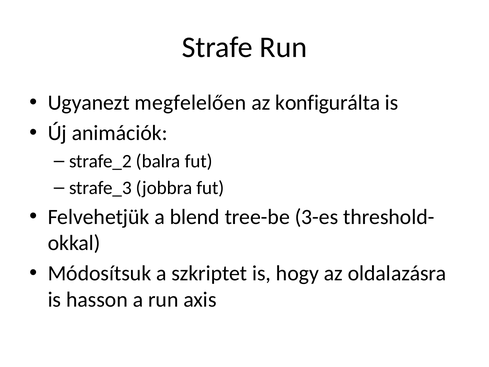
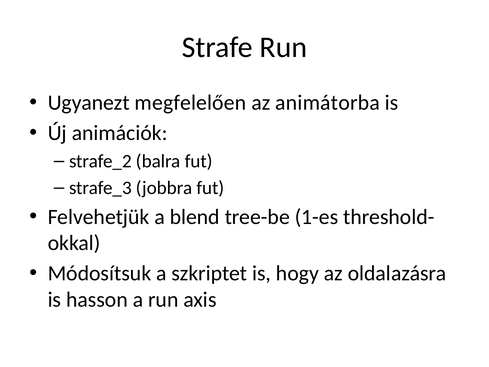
konfigurálta: konfigurálta -> animátorba (328, 103)
3-es: 3-es -> 1-es (317, 217)
